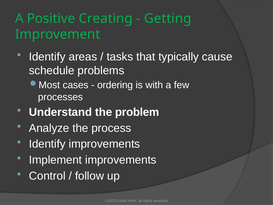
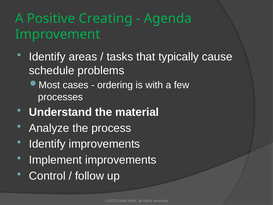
Getting: Getting -> Agenda (168, 18)
problem: problem -> material (137, 112)
